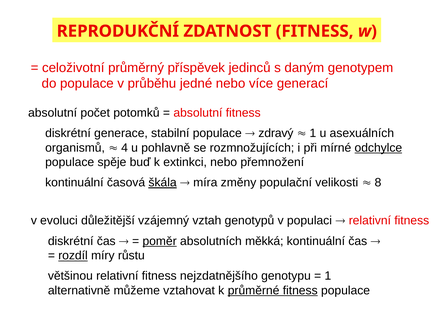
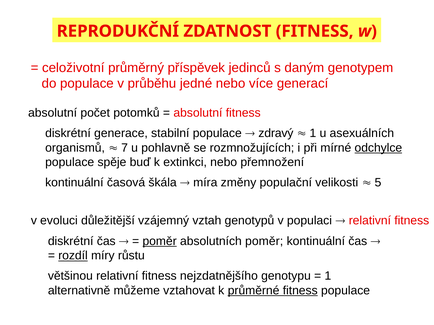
4: 4 -> 7 (125, 148)
škála underline: present -> none (163, 183)
8: 8 -> 5 (378, 183)
absolutních měkká: měkká -> poměr (264, 241)
